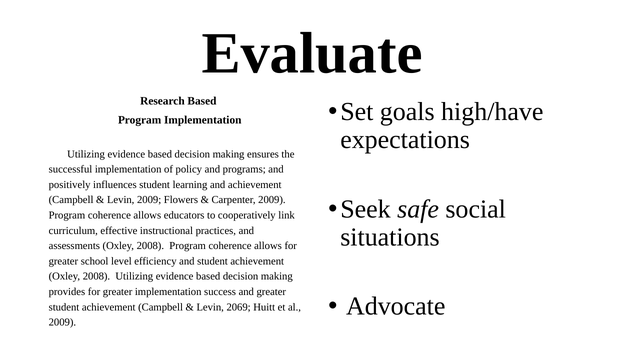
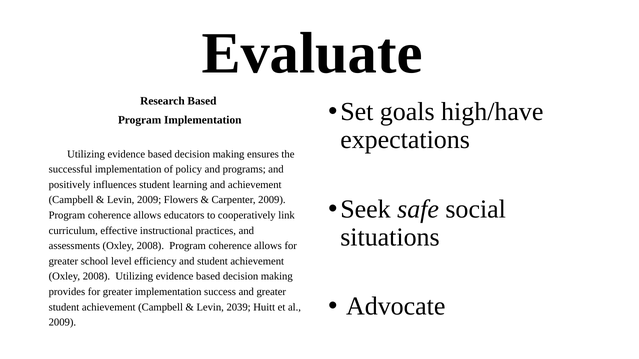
2069: 2069 -> 2039 (239, 307)
